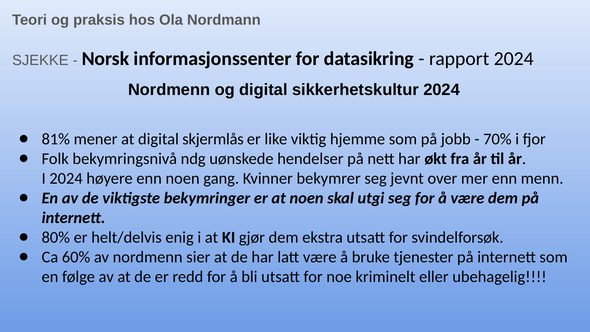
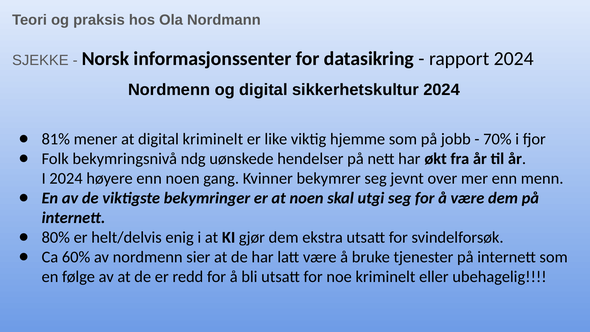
digital skjermlås: skjermlås -> kriminelt (213, 139)
